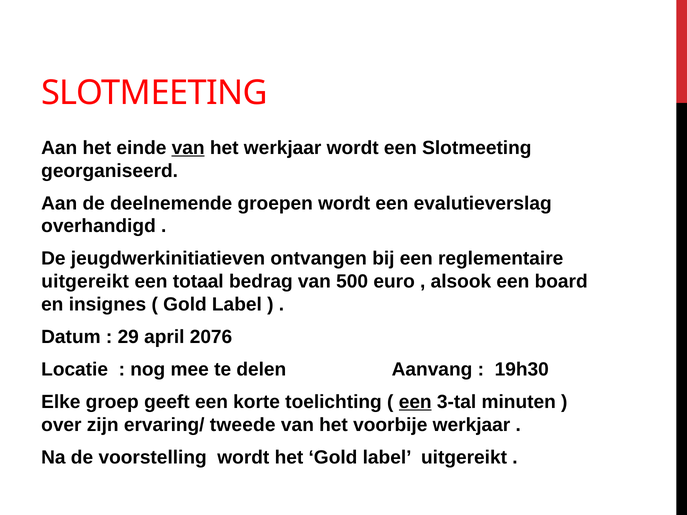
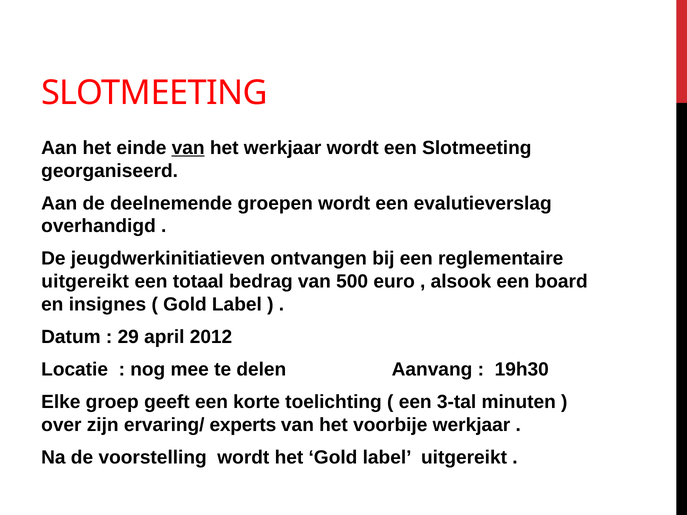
2076: 2076 -> 2012 (211, 337)
een underline: present -> none (415, 402)
tweede: tweede -> experts (243, 425)
